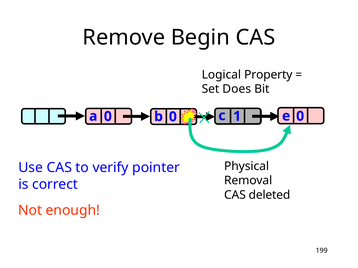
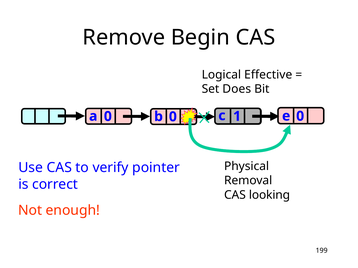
Property: Property -> Effective (268, 75)
deleted: deleted -> looking (269, 195)
